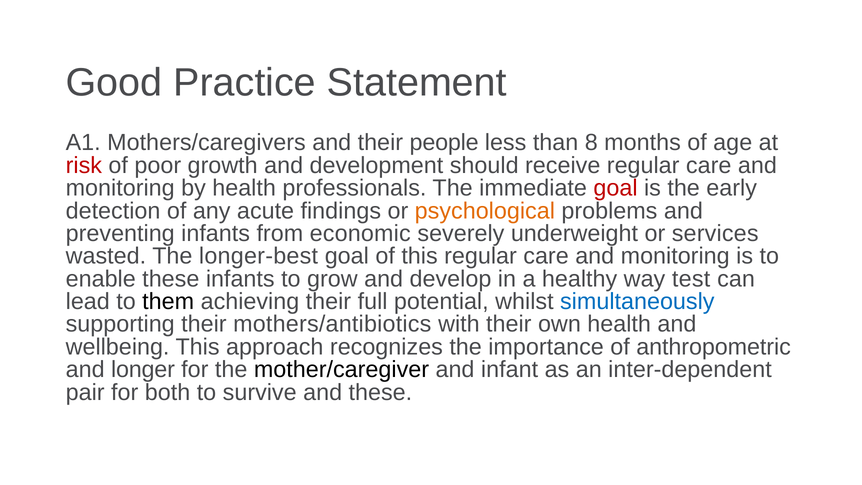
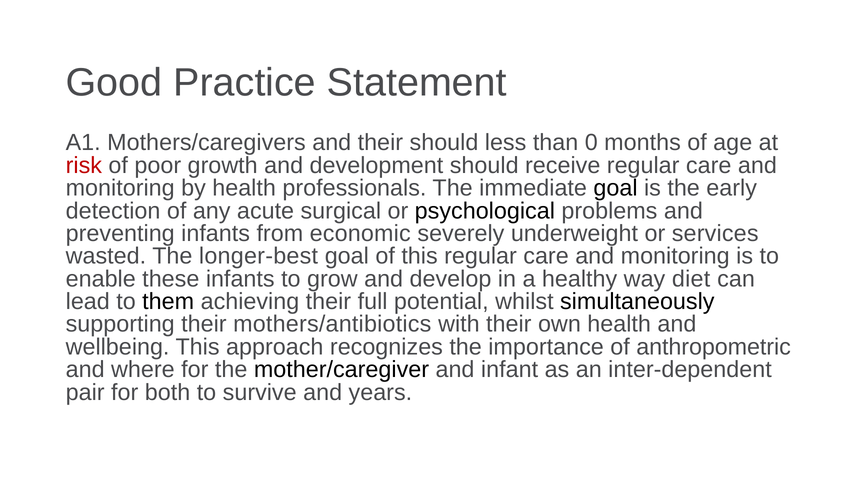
their people: people -> should (444, 143)
8: 8 -> 0 (591, 143)
goal colour: red -> black (616, 188)
findings: findings -> surgical (341, 211)
psychological colour: orange -> black (485, 211)
test: test -> diet (691, 279)
simultaneously colour: blue -> black (637, 301)
longer: longer -> where (143, 370)
and these: these -> years (380, 392)
